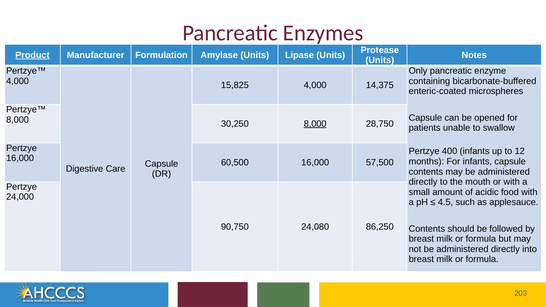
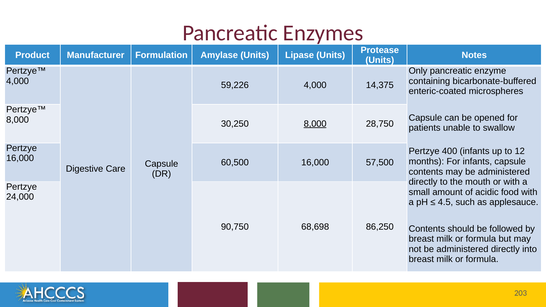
Product underline: present -> none (32, 55)
15,825: 15,825 -> 59,226 (235, 85)
24,080: 24,080 -> 68,698 (315, 227)
